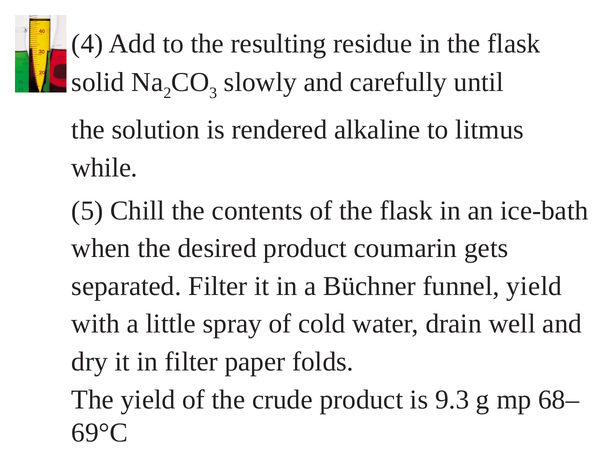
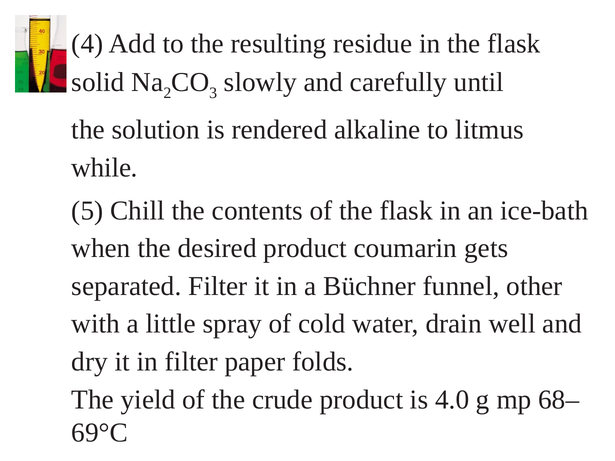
funnel yield: yield -> other (534, 286)
9.3: 9.3 -> 4.0 (452, 400)
